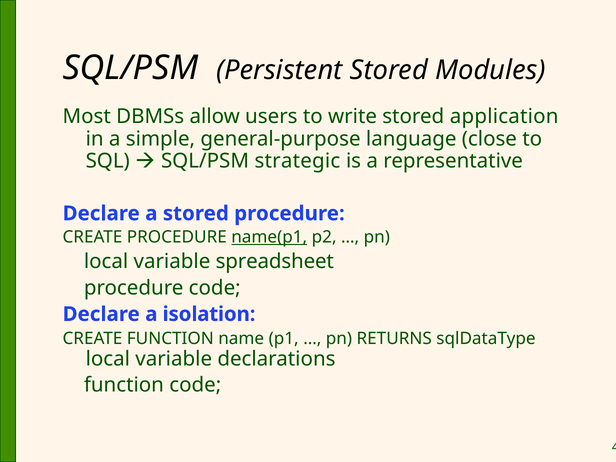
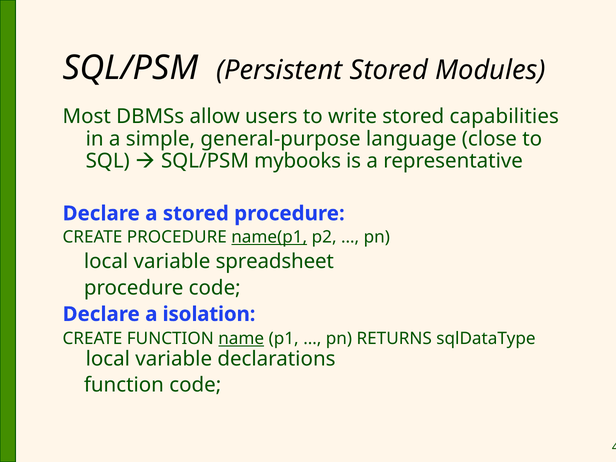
application: application -> capabilities (504, 117)
strategic: strategic -> mybooks (298, 161)
name underline: none -> present (241, 339)
